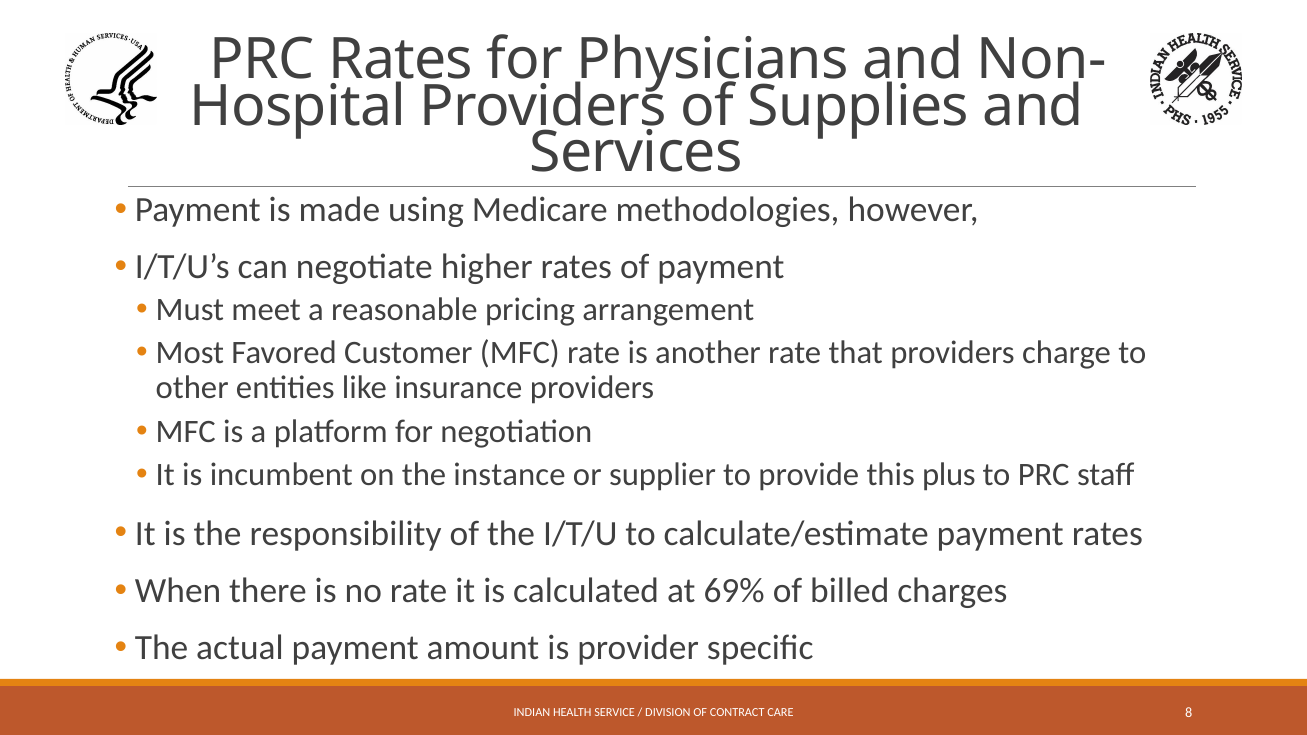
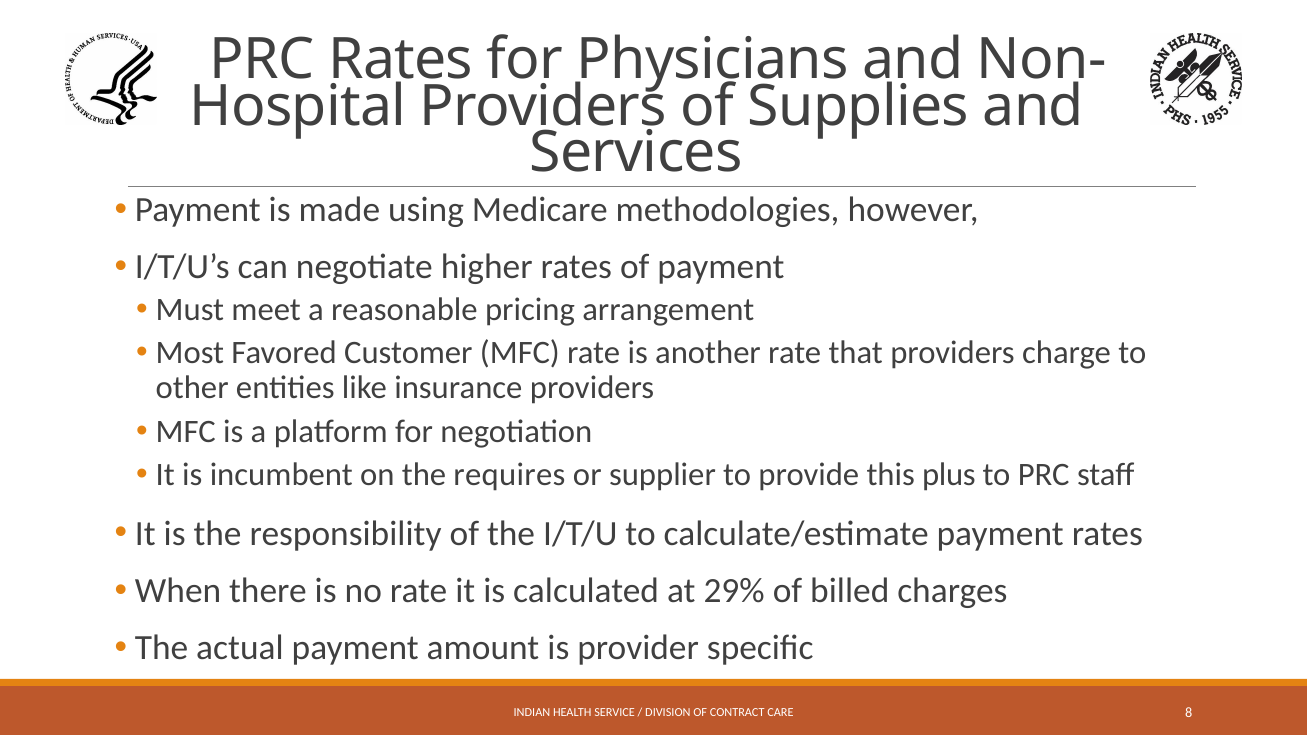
instance: instance -> requires (509, 475)
69%: 69% -> 29% (734, 591)
